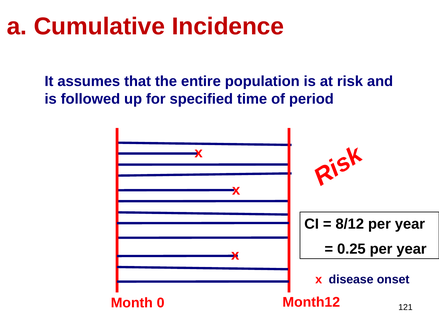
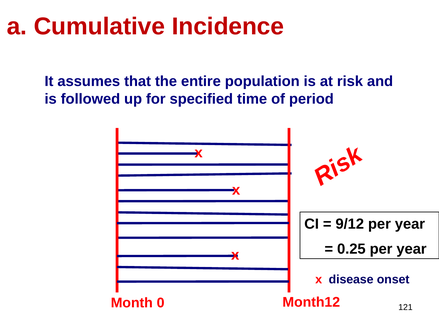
8/12: 8/12 -> 9/12 (350, 224)
